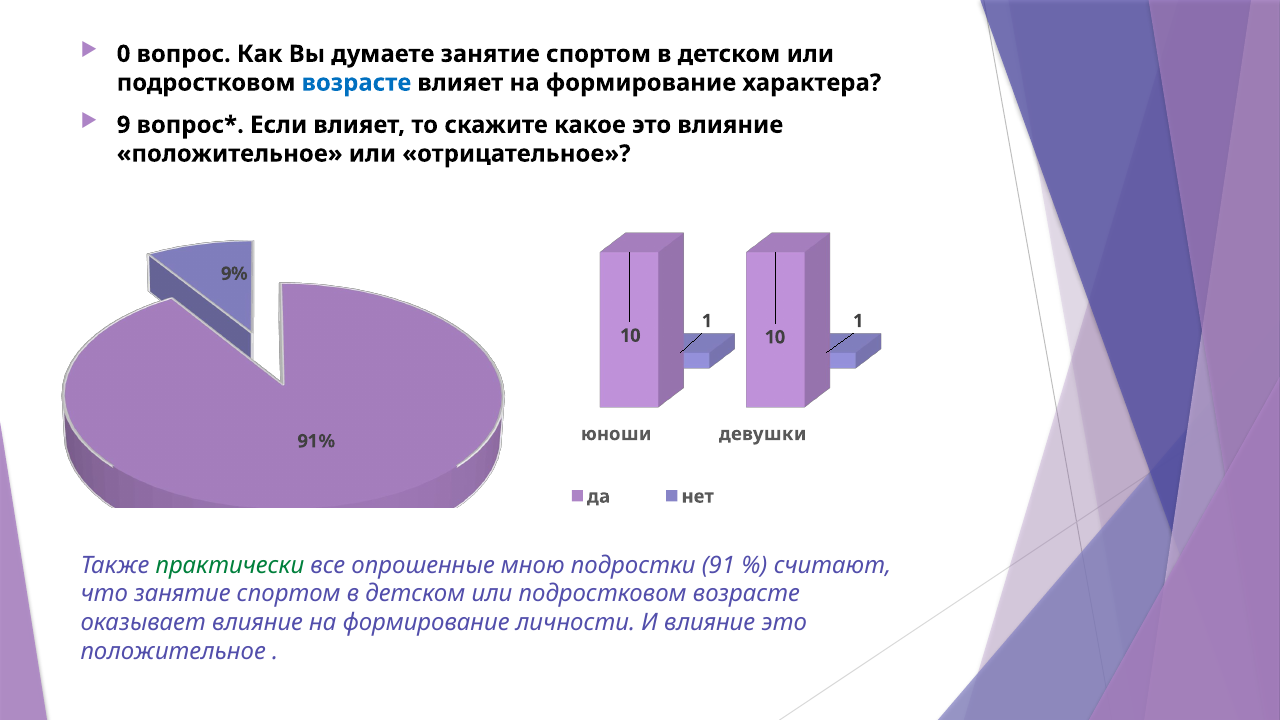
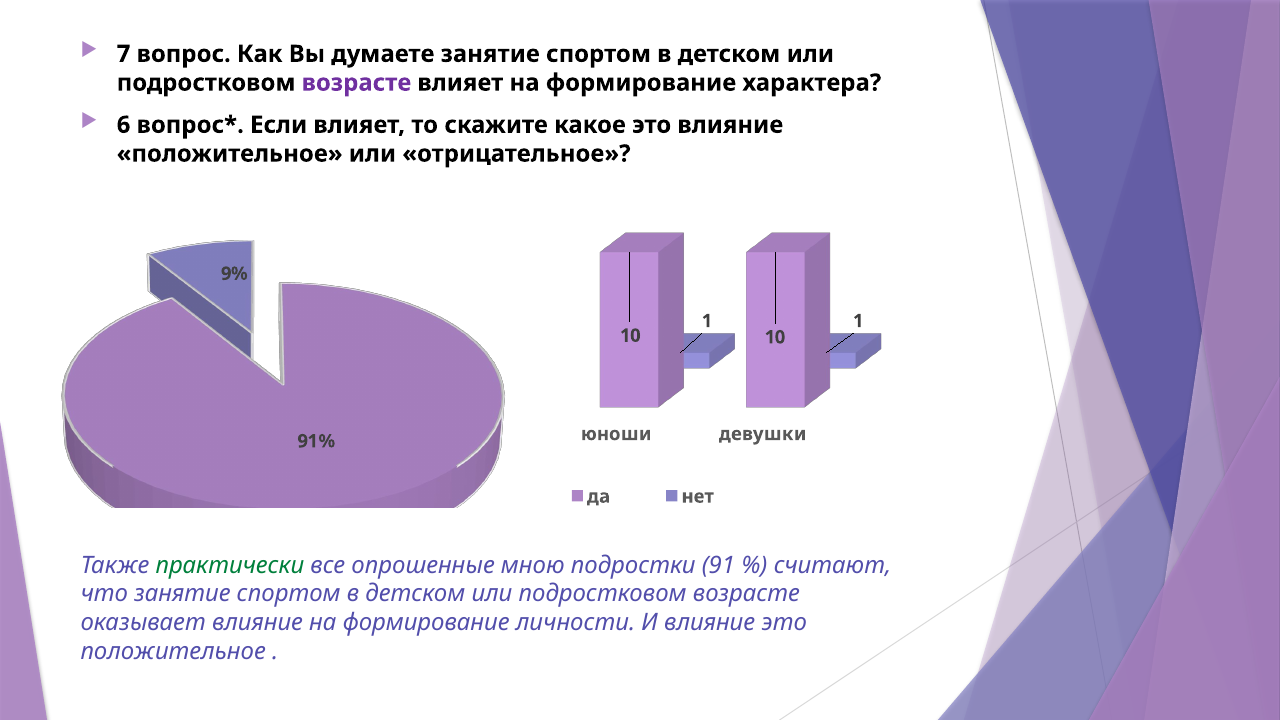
0: 0 -> 7 (124, 54)
возрасте colour: blue -> purple (356, 83)
9: 9 -> 6 (124, 125)
